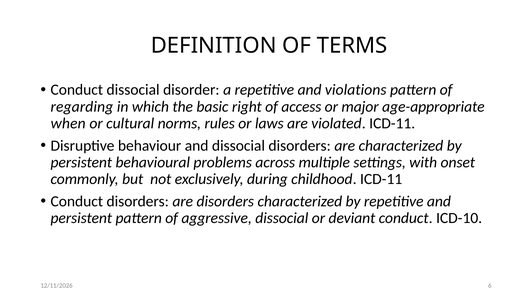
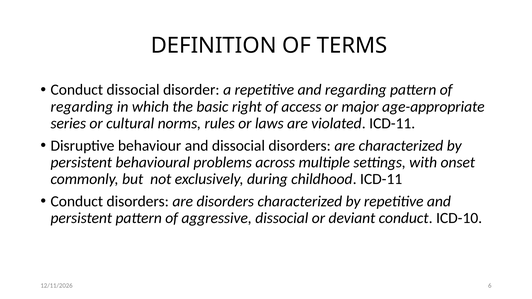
and violations: violations -> regarding (356, 90)
when: when -> series (68, 123)
